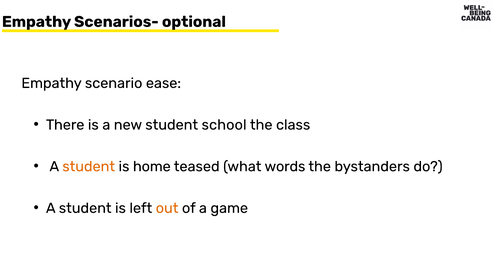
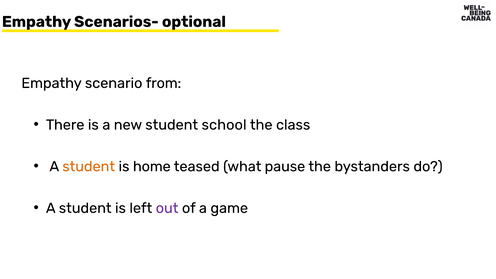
ease: ease -> from (164, 83)
words: words -> pause (285, 166)
out colour: orange -> purple (167, 208)
